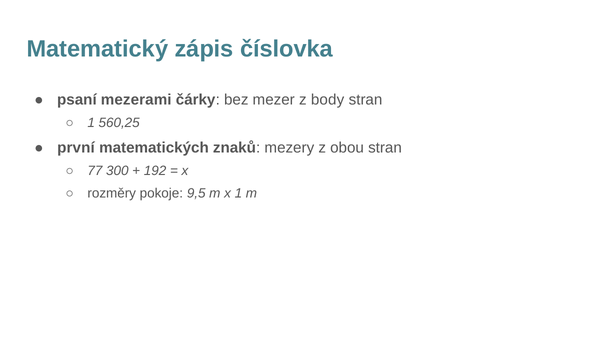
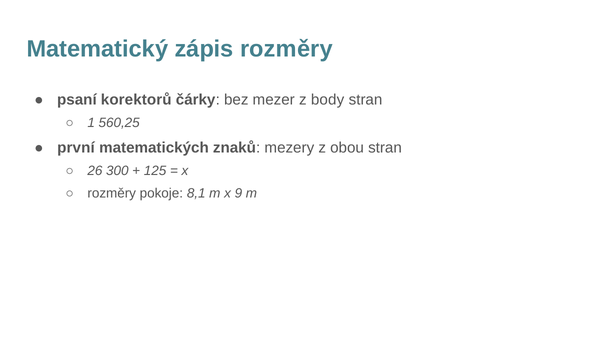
zápis číslovka: číslovka -> rozměry (286, 49)
mezerami: mezerami -> korektorů (136, 100)
77: 77 -> 26 (95, 171)
192: 192 -> 125 (155, 171)
9,5: 9,5 -> 8,1 (196, 194)
x 1: 1 -> 9 (238, 194)
